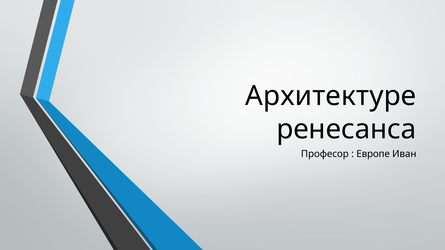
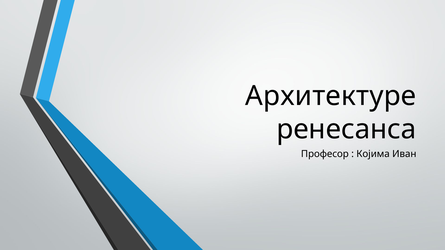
Европе: Европе -> Којима (373, 154)
